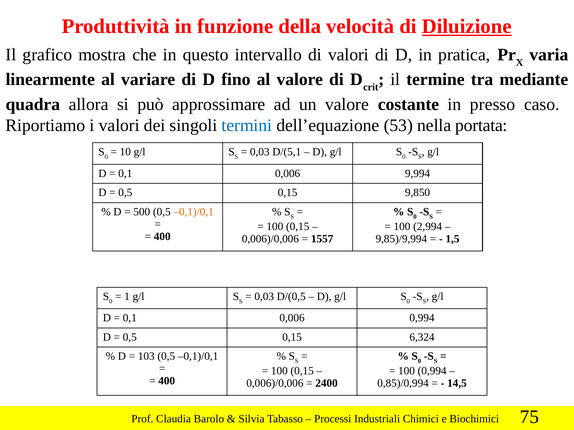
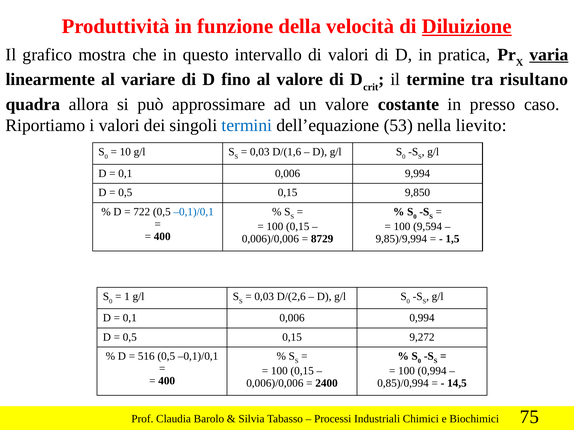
varia underline: none -> present (549, 55)
mediante: mediante -> risultano (534, 80)
portata: portata -> lievito (481, 125)
D/(5,1: D/(5,1 -> D/(1,6 (287, 152)
500: 500 -> 722 (142, 212)
–0,1)/0,1 colour: orange -> blue (194, 212)
2,994: 2,994 -> 9,594 (428, 227)
1557: 1557 -> 8729 (322, 239)
D/(0,5: D/(0,5 -> D/(2,6 (291, 297)
6,324: 6,324 -> 9,272 (422, 337)
103: 103 -> 516 (146, 357)
